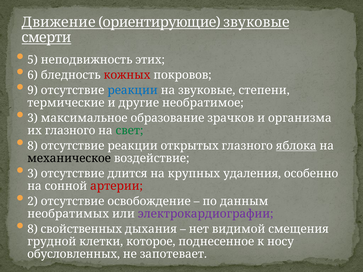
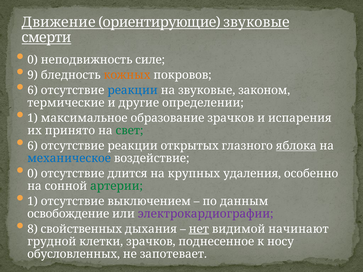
5: 5 -> 0 (33, 60)
этих: этих -> силе (150, 60)
6: 6 -> 9 (33, 75)
кожных colour: red -> orange (127, 75)
9: 9 -> 6 (33, 90)
степени: степени -> законом (264, 90)
необратимое: необратимое -> определении (203, 103)
3: 3 -> 1 (33, 118)
организма: организма -> испарения (300, 118)
их глазного: глазного -> принято (70, 131)
8: 8 -> 6 (33, 146)
механическое colour: black -> blue (69, 158)
3: 3 -> 0 (33, 174)
артерии colour: red -> green (117, 186)
2: 2 -> 1 (33, 201)
освобождение: освобождение -> выключением (149, 201)
необратимых: необратимых -> освобождение (68, 214)
нет underline: none -> present (199, 229)
смещения: смещения -> начинают (298, 229)
клетки которое: которое -> зрачков (151, 242)
